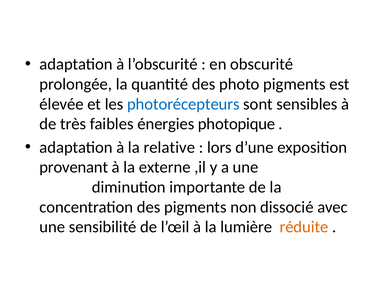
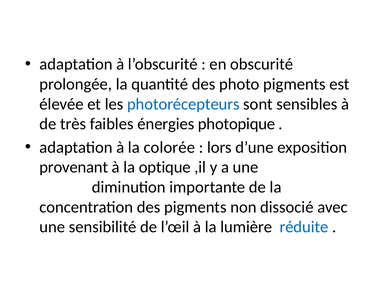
relative: relative -> colorée (169, 148)
externe: externe -> optique (165, 168)
réduite colour: orange -> blue (304, 227)
